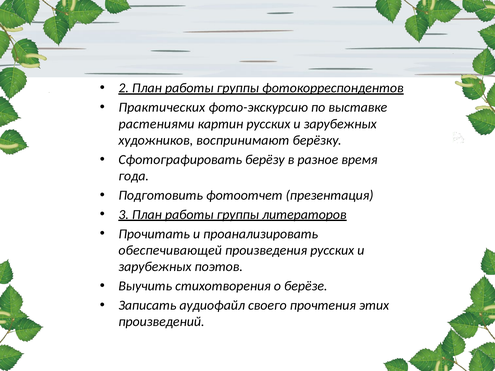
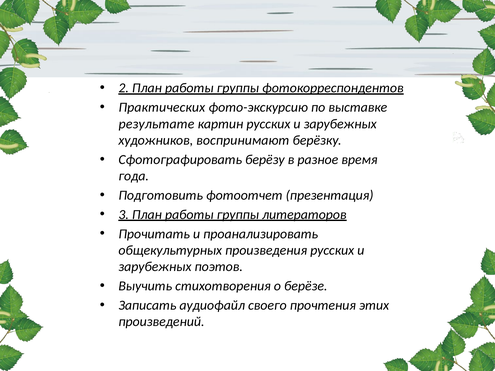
растениями: растениями -> результате (156, 124)
обеспечивающей: обеспечивающей -> общекультурных (170, 250)
